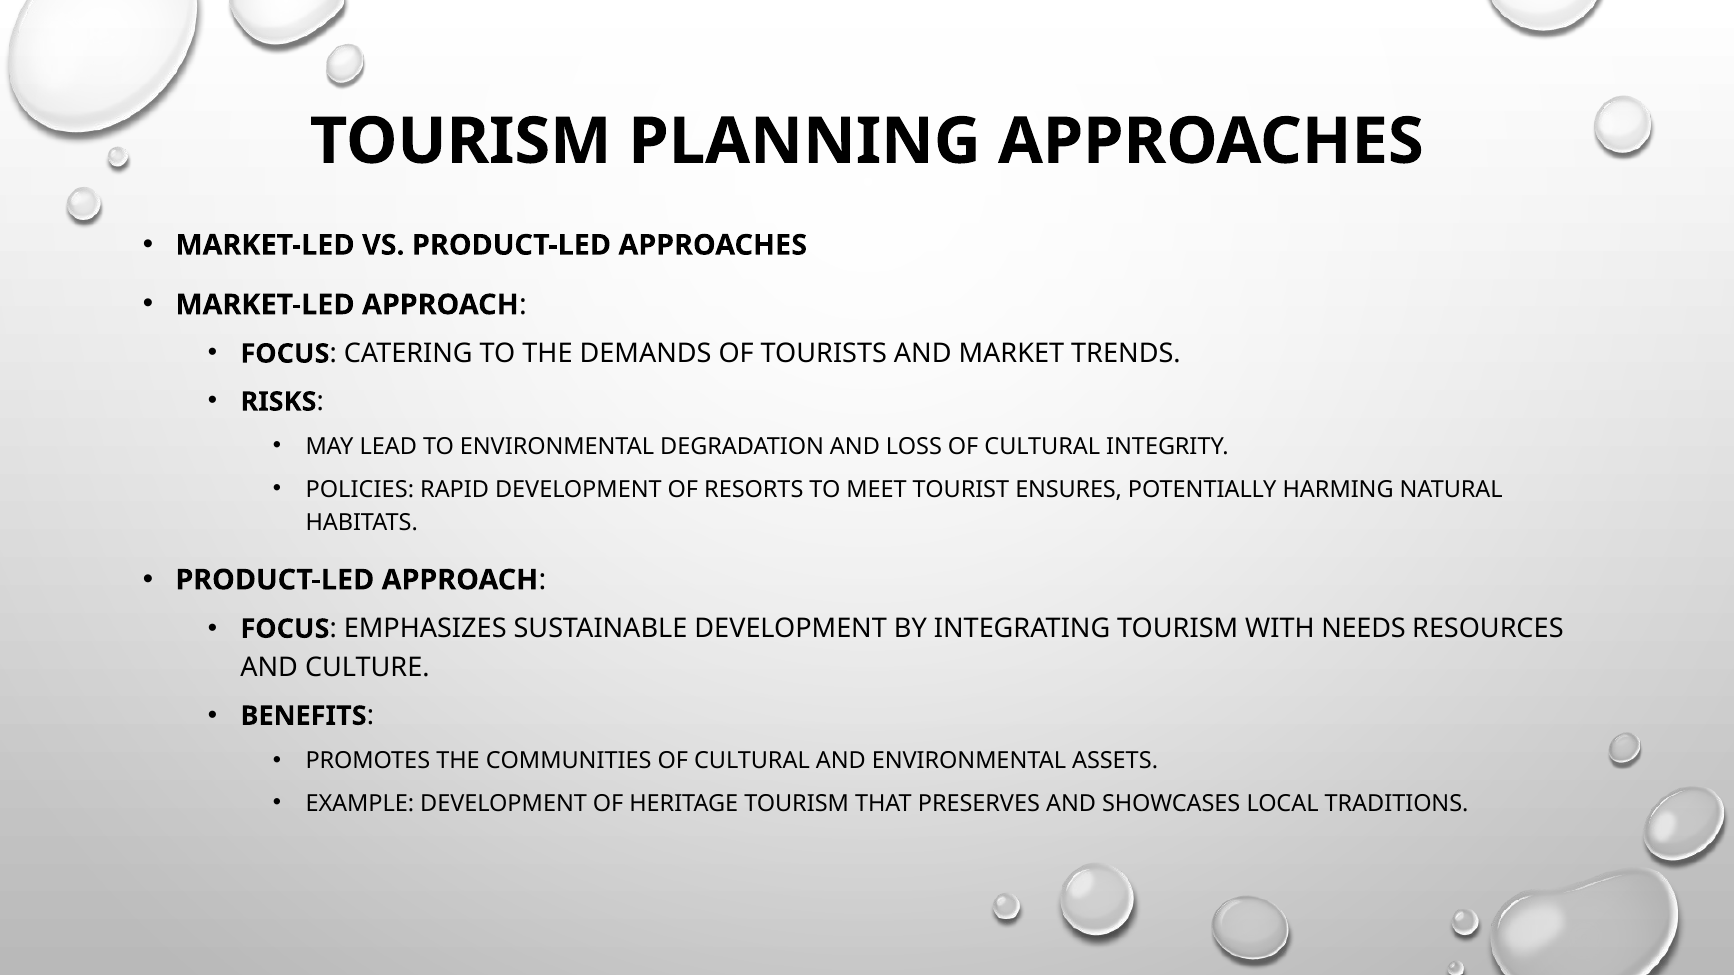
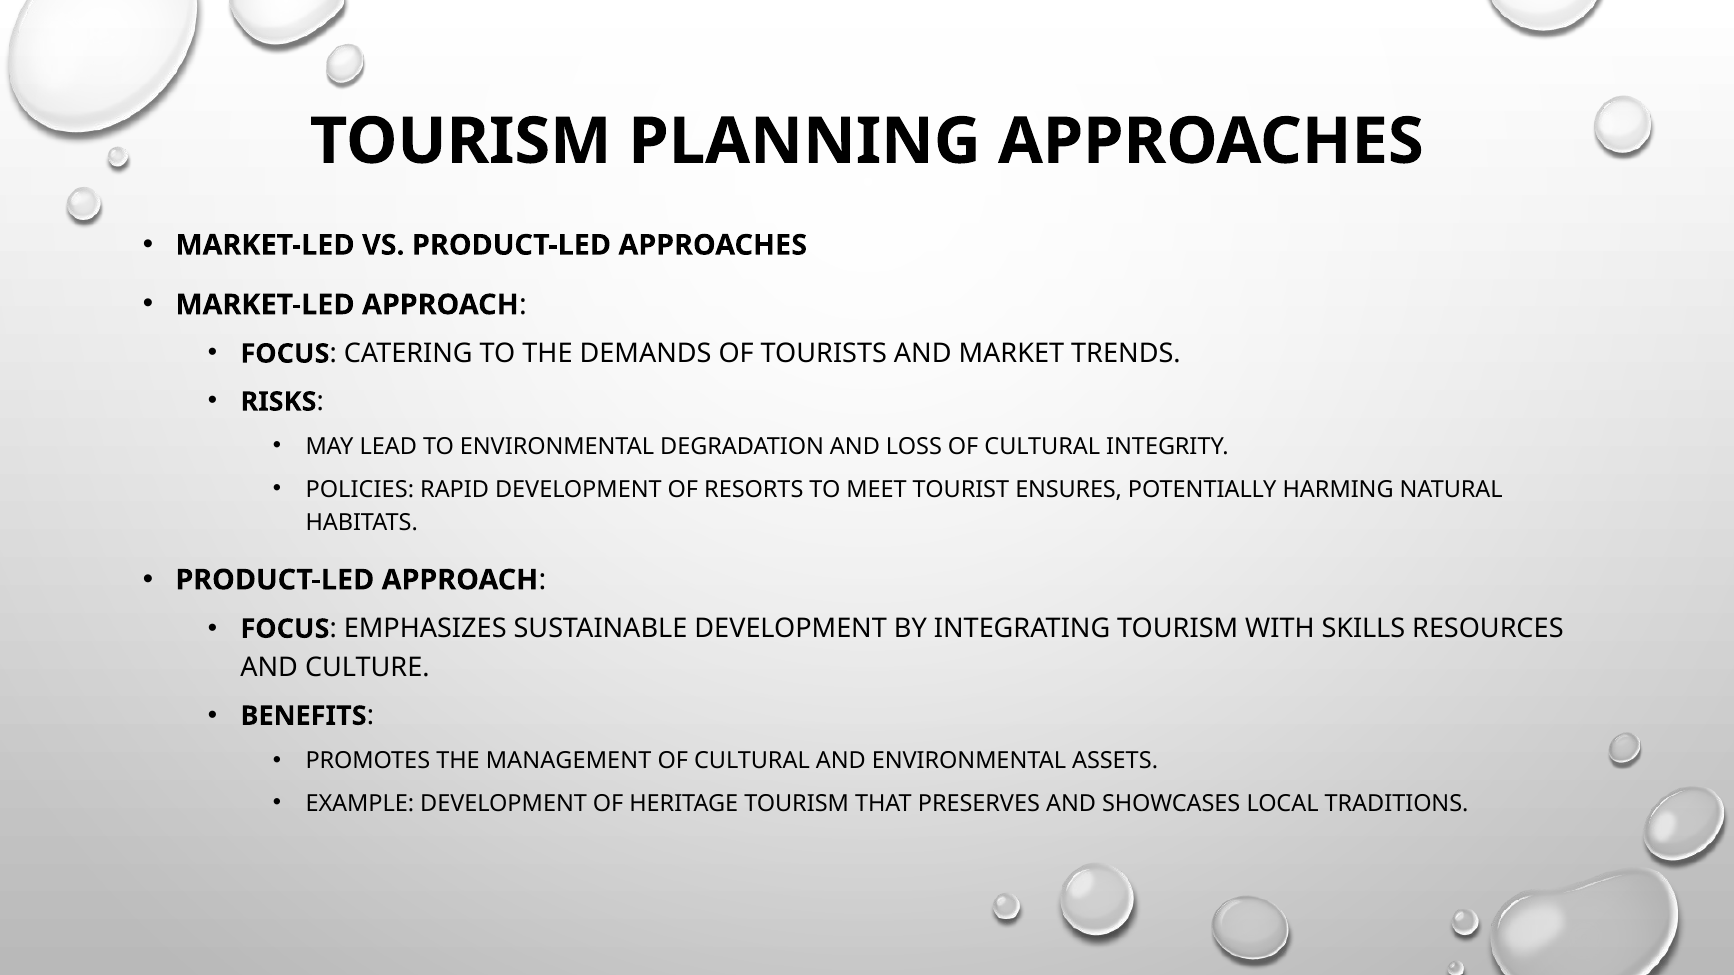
NEEDS: NEEDS -> SKILLS (1363, 629)
COMMUNITIES: COMMUNITIES -> MANAGEMENT (569, 761)
